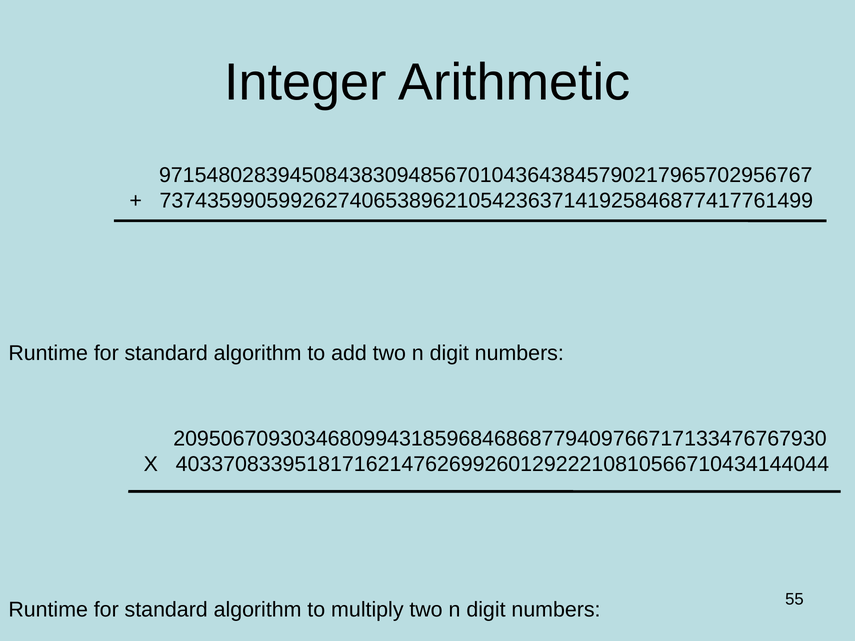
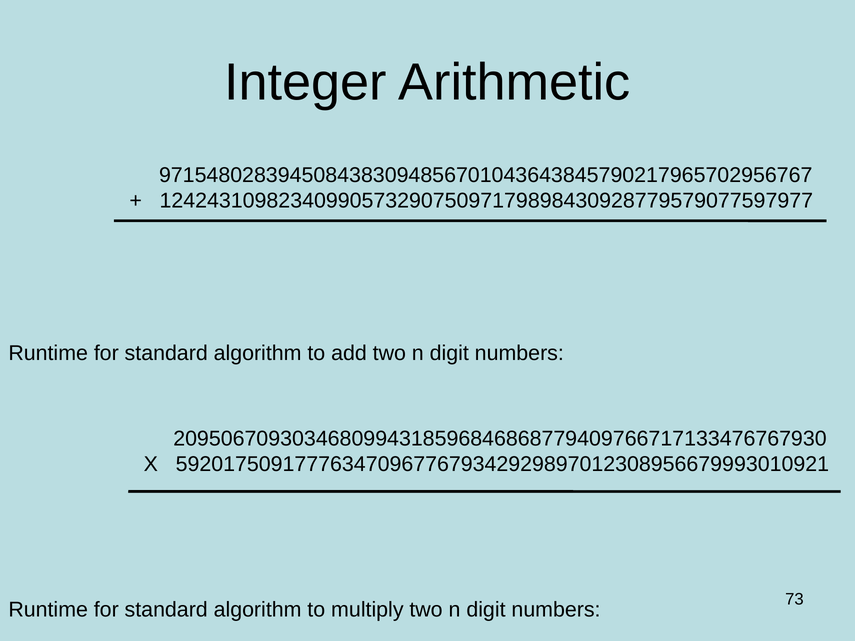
7374359905992627406538962105423637141925846877417761499: 7374359905992627406538962105423637141925846877417761499 -> 1242431098234099057329075097179898430928779579077597977 (486, 201)
4033708339518171621476269926012922210810566710434144044: 4033708339518171621476269926012922210810566710434144044 -> 5920175091777634709677679342929897012308956679993010921 (502, 465)
55: 55 -> 73 (794, 599)
